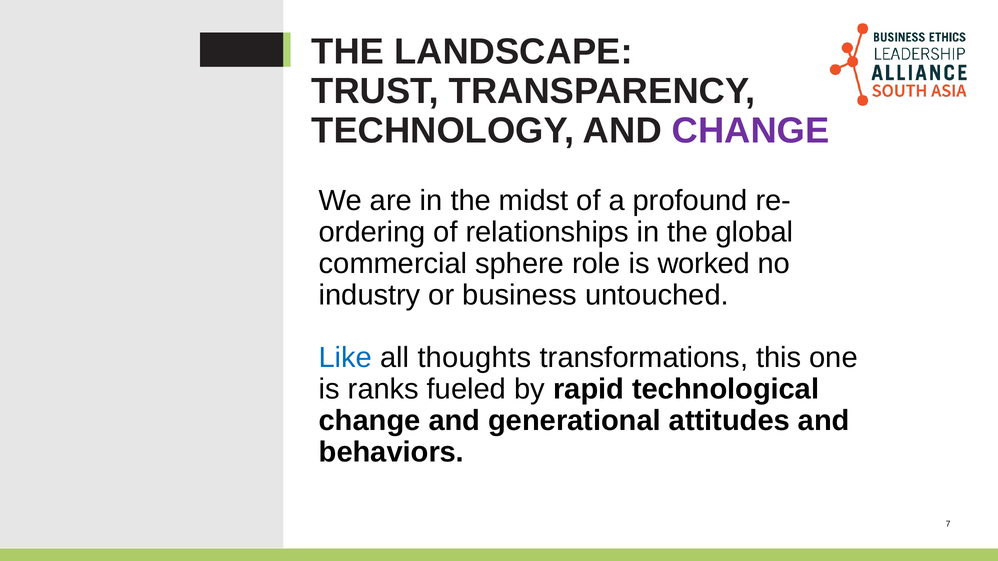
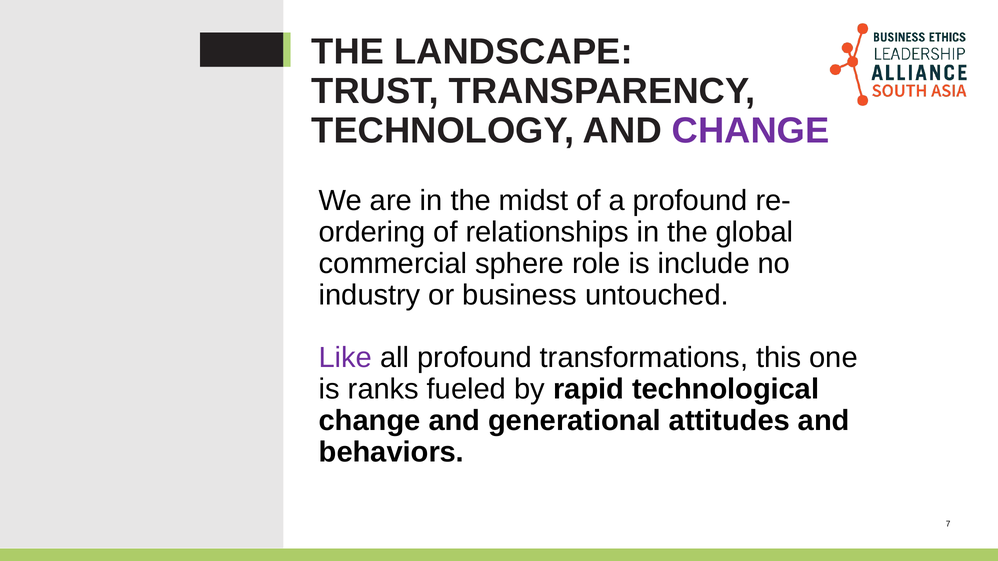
worked: worked -> include (704, 264)
Like colour: blue -> purple (345, 358)
all thoughts: thoughts -> profound (475, 358)
